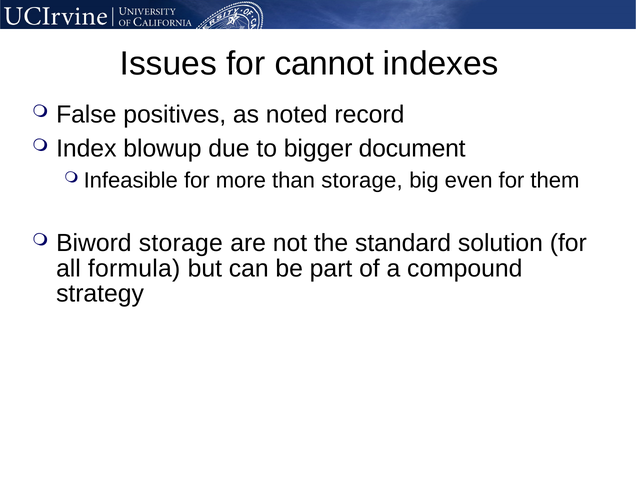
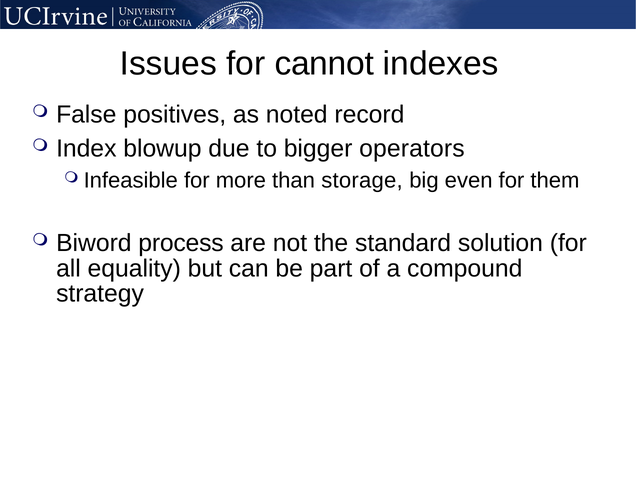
document: document -> operators (412, 149)
Biword storage: storage -> process (181, 243)
formula: formula -> equality (134, 268)
